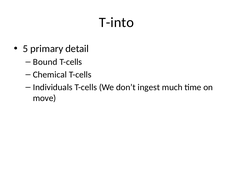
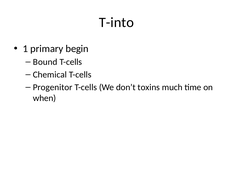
5: 5 -> 1 (25, 49)
detail: detail -> begin (77, 49)
Individuals: Individuals -> Progenitor (53, 88)
ingest: ingest -> toxins (149, 88)
move: move -> when (44, 99)
